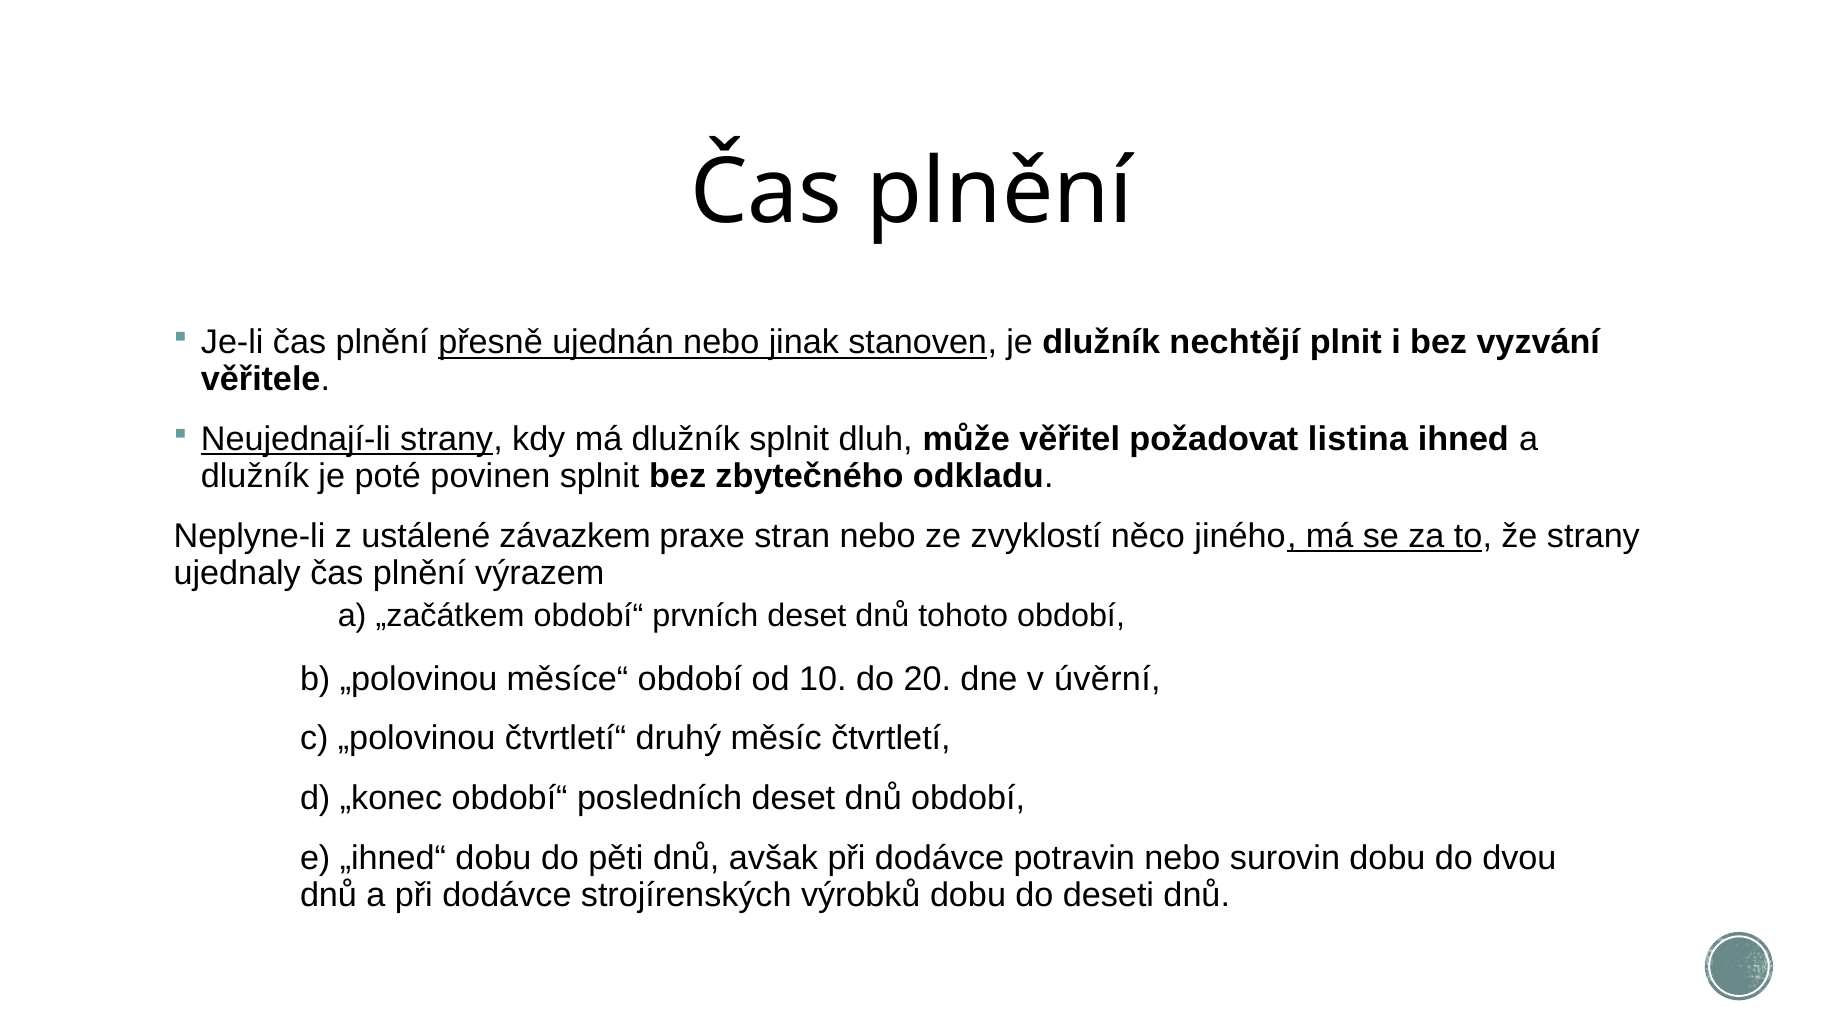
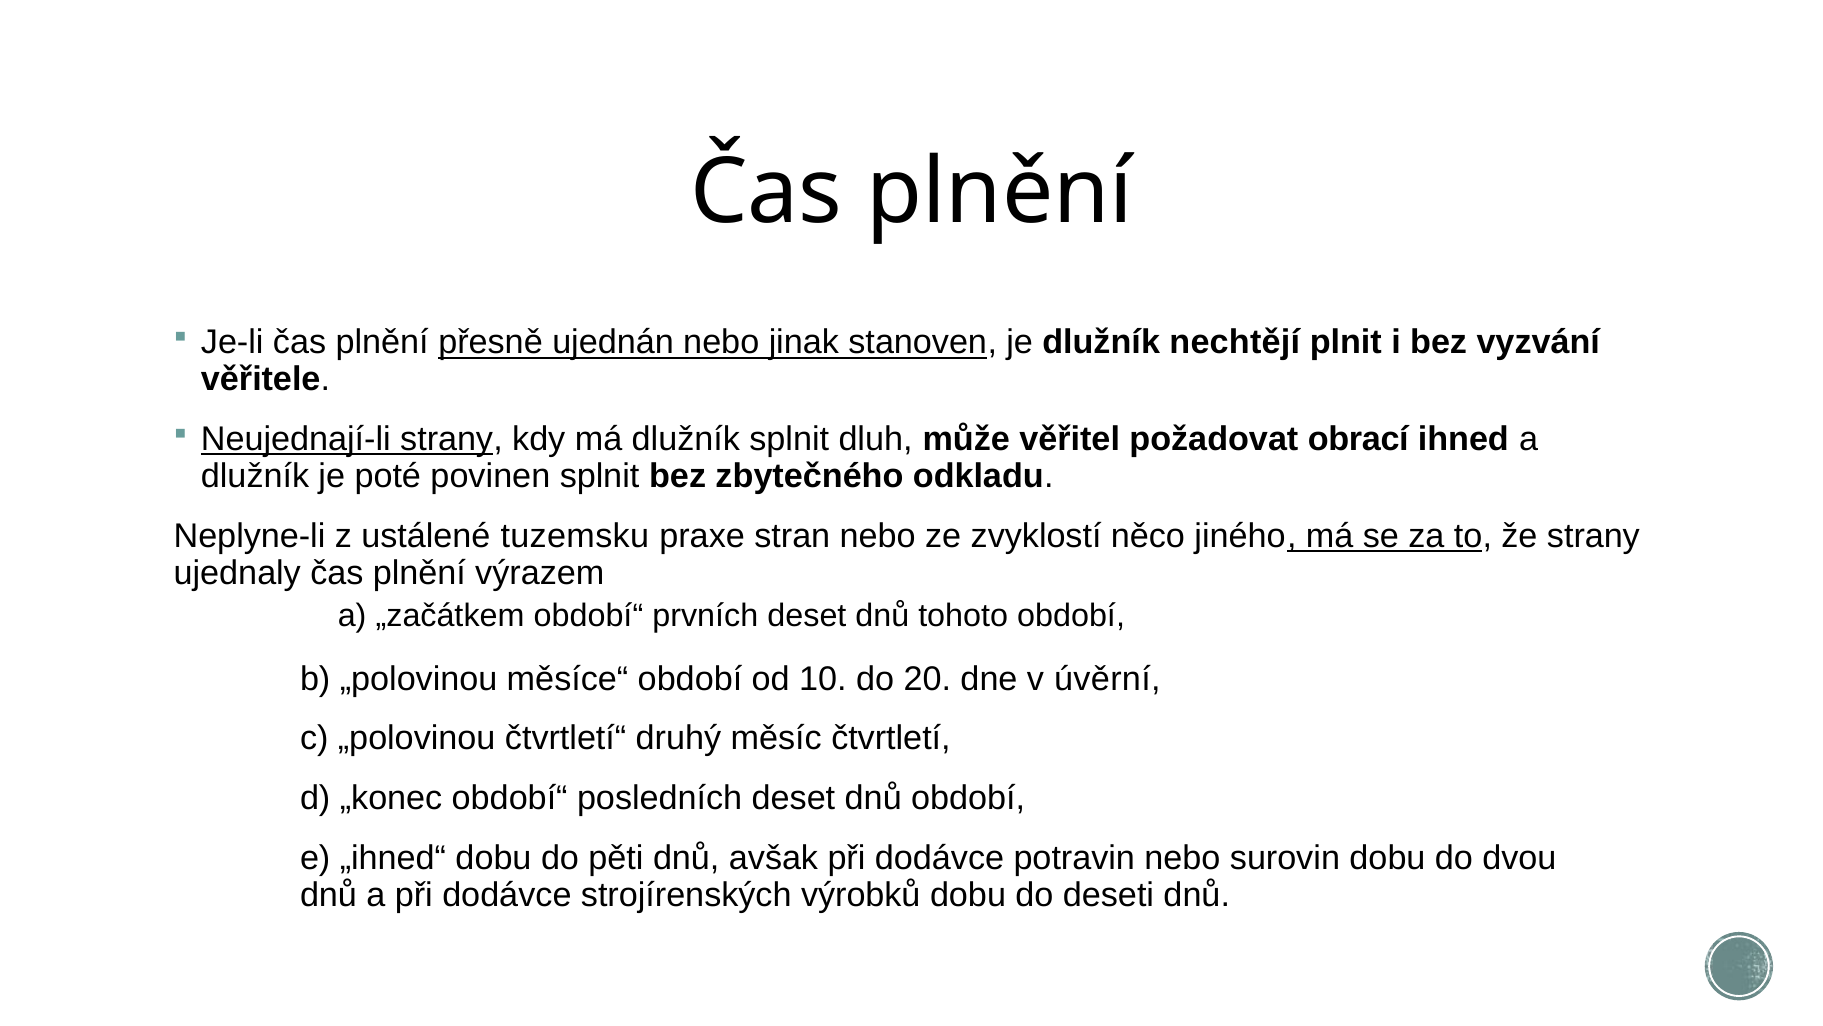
listina: listina -> obrací (1358, 439)
závazkem: závazkem -> tuzemsku (575, 536)
